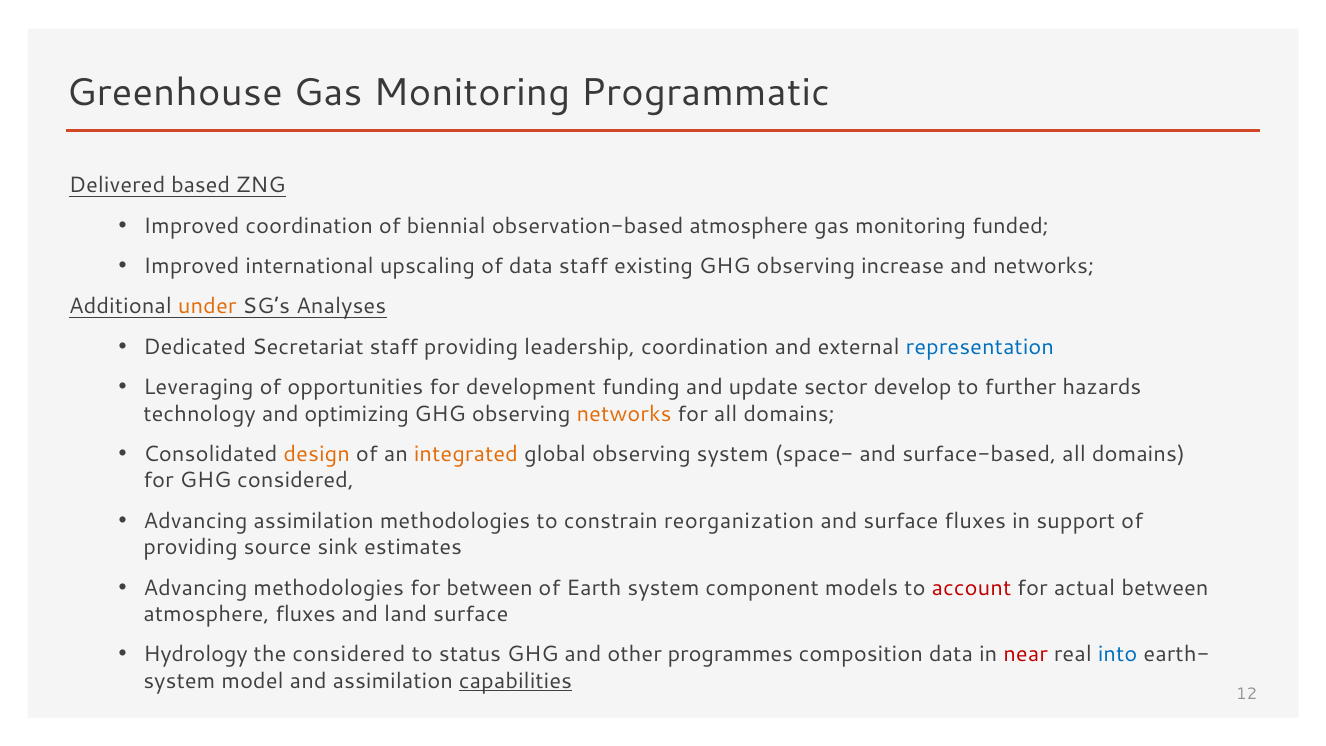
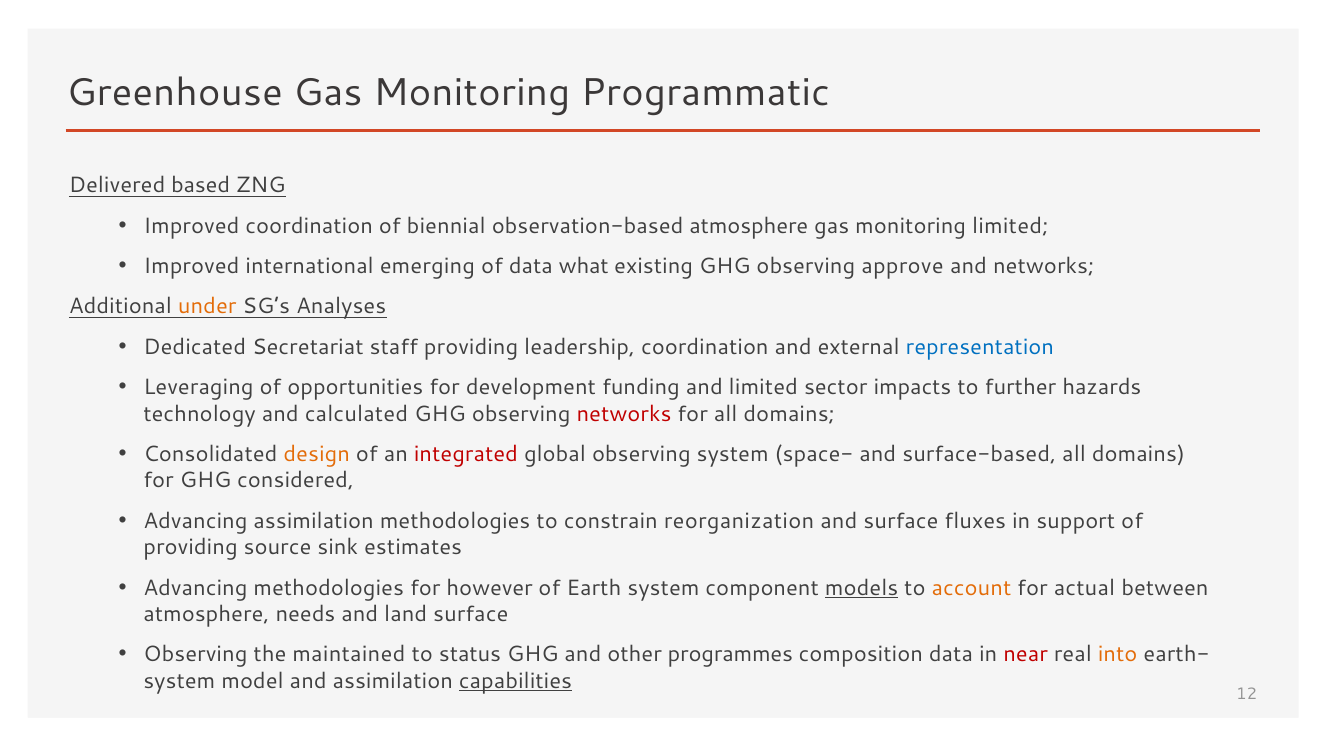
monitoring funded: funded -> limited (1010, 226)
upscaling: upscaling -> emerging (427, 266)
data staff: staff -> what (584, 266)
increase: increase -> approve (903, 266)
and update: update -> limited (763, 387)
develop: develop -> impacts (912, 387)
optimizing: optimizing -> calculated (356, 414)
networks colour: orange -> red (624, 414)
integrated colour: orange -> red (466, 454)
for between: between -> however (490, 588)
models underline: none -> present (862, 588)
account colour: red -> orange (972, 588)
atmosphere fluxes: fluxes -> needs (306, 614)
Hydrology: Hydrology -> Observing (195, 655)
the considered: considered -> maintained (349, 655)
into colour: blue -> orange (1118, 655)
